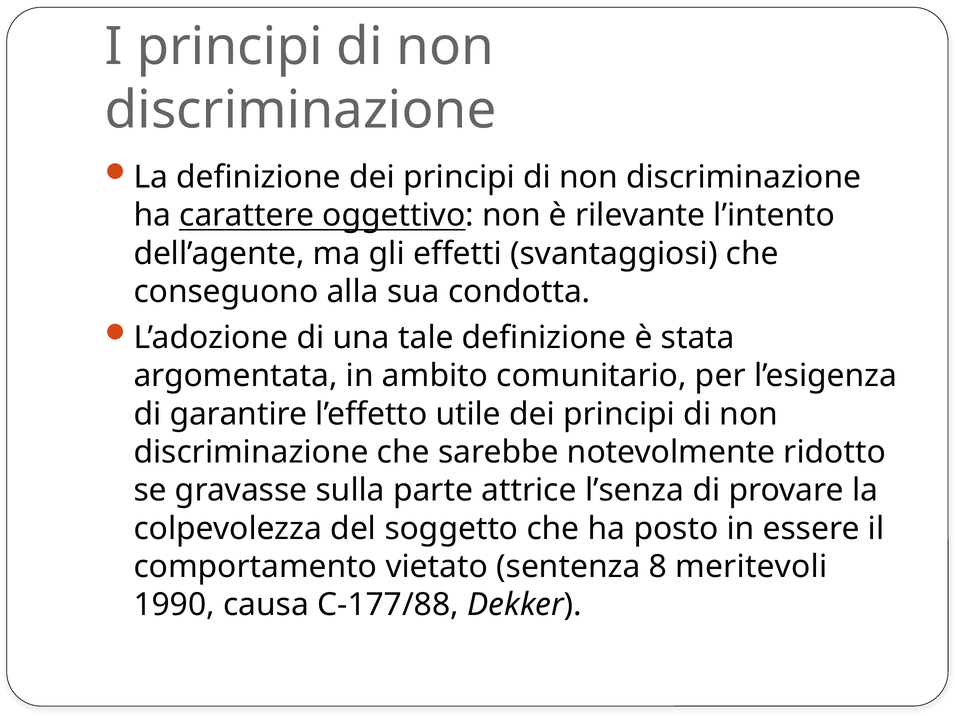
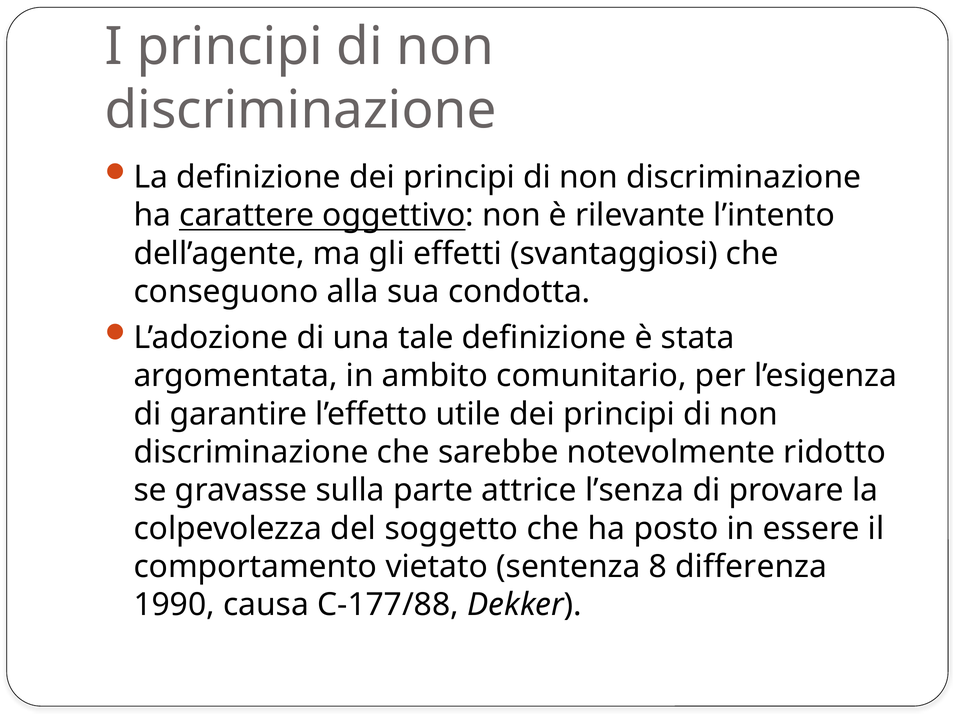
meritevoli: meritevoli -> differenza (751, 567)
